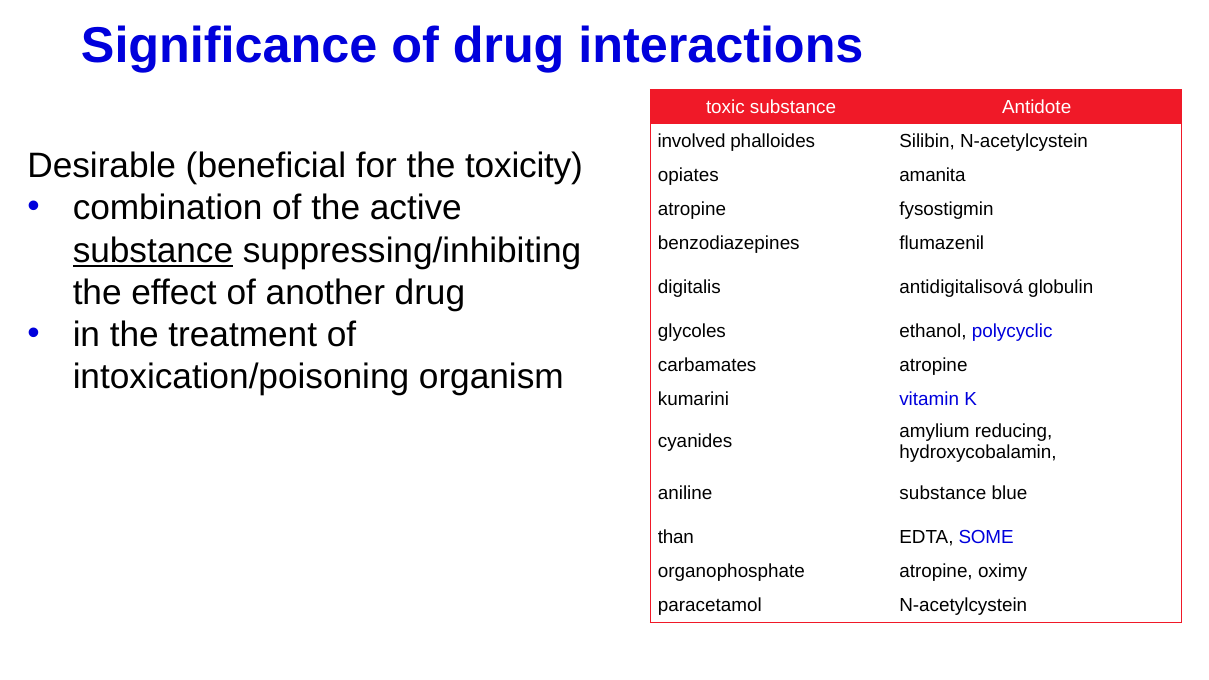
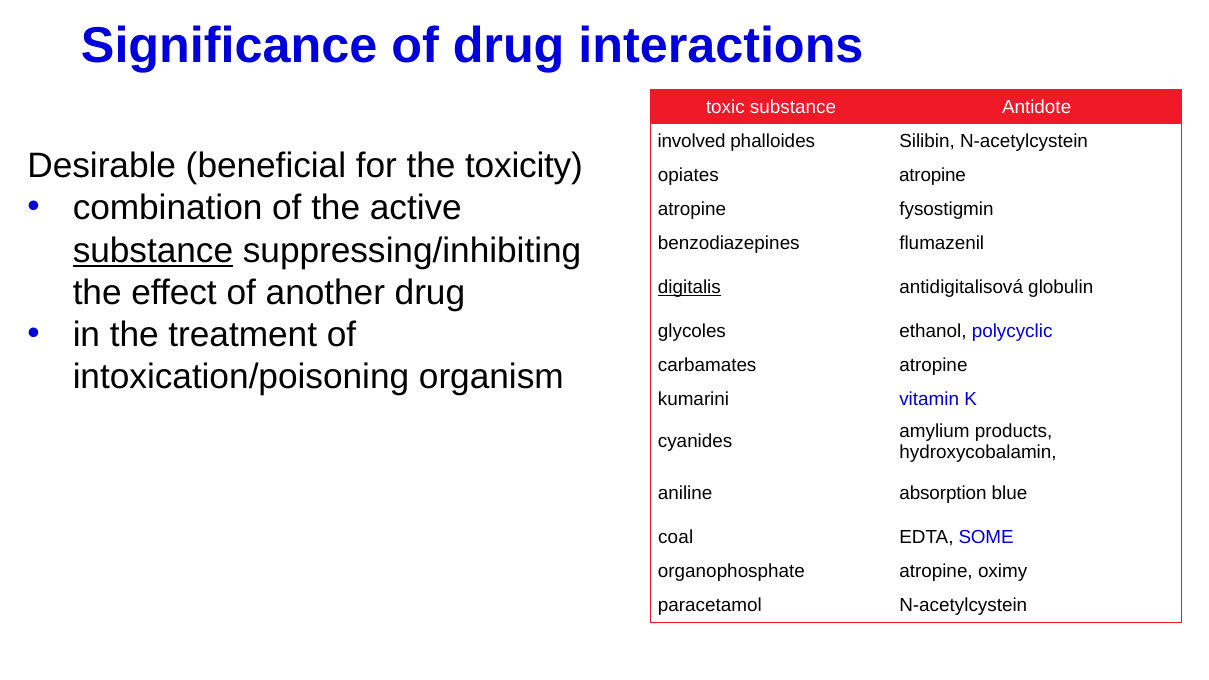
opiates amanita: amanita -> atropine (932, 175)
digitalis underline: none -> present (689, 287)
reducing: reducing -> products (1014, 431)
aniline substance: substance -> absorption (943, 494)
than: than -> coal (676, 538)
